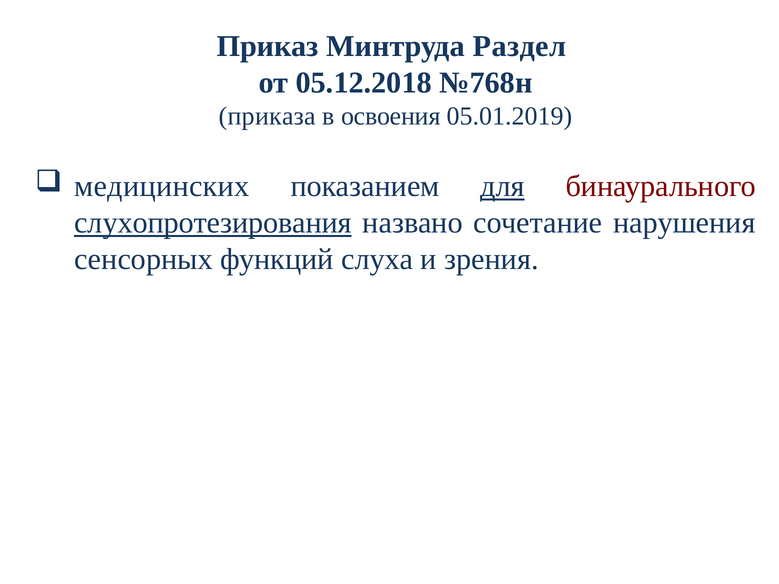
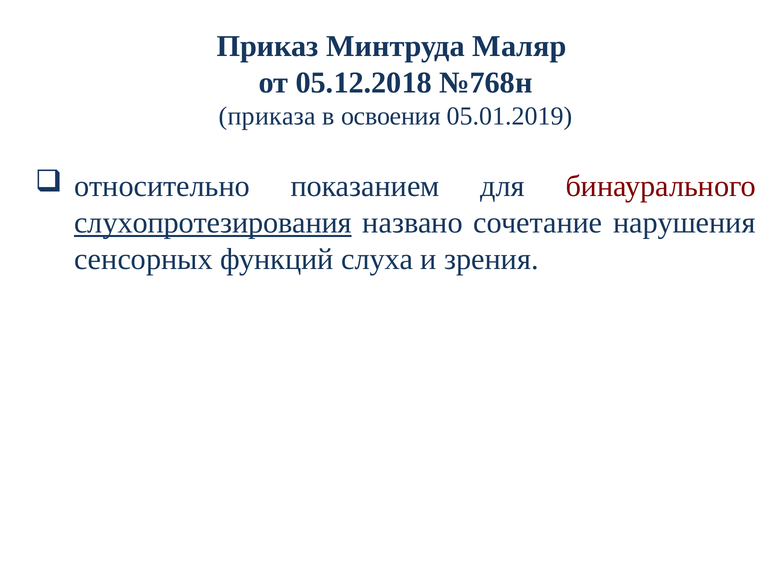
Раздел: Раздел -> Маляр (520, 46)
медицинских: медицинских -> относительно (162, 187)
для underline: present -> none (502, 187)
